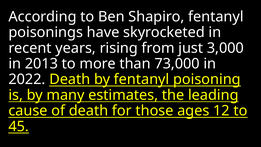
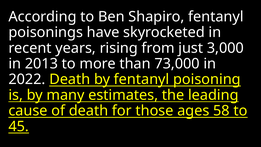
12: 12 -> 58 (221, 111)
